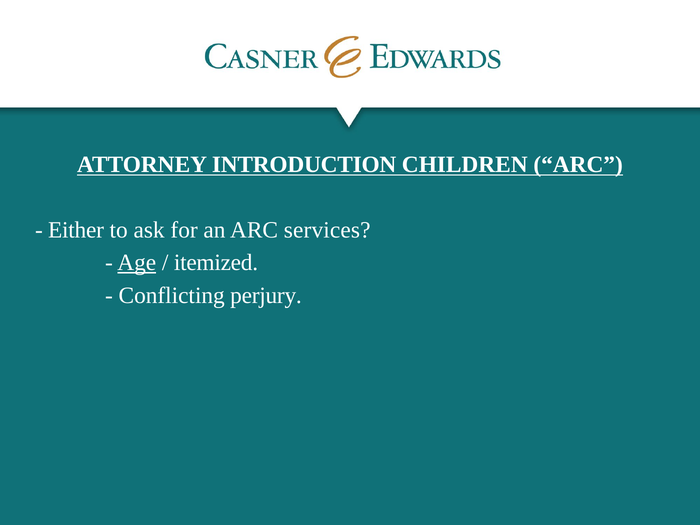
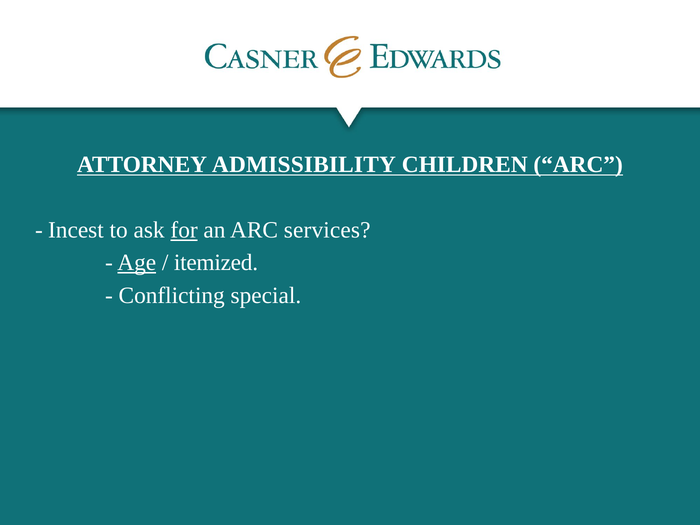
INTRODUCTION: INTRODUCTION -> ADMISSIBILITY (304, 165)
Either: Either -> Incest (76, 230)
for underline: none -> present (184, 230)
perjury: perjury -> special (266, 295)
